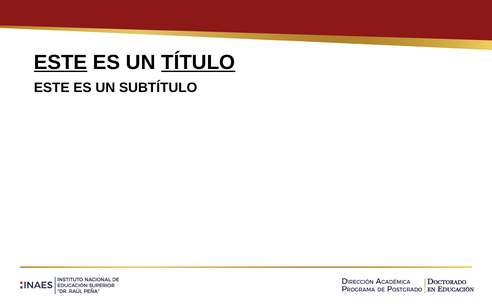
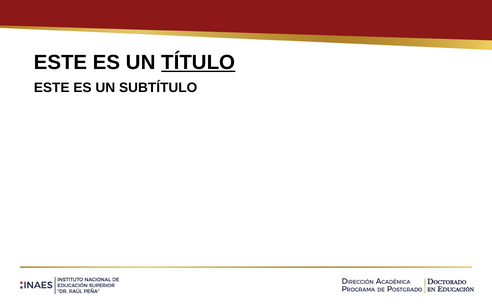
ESTE underline: present -> none (61, 63)
